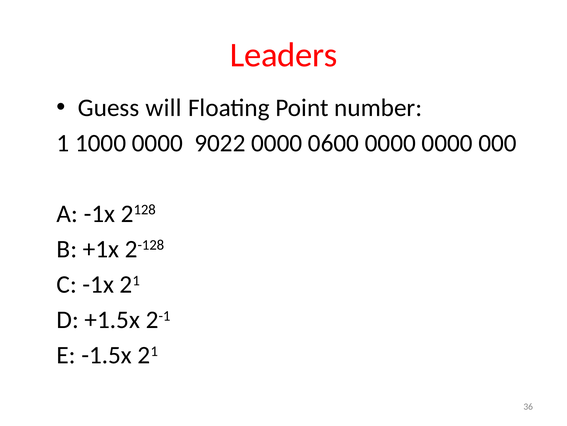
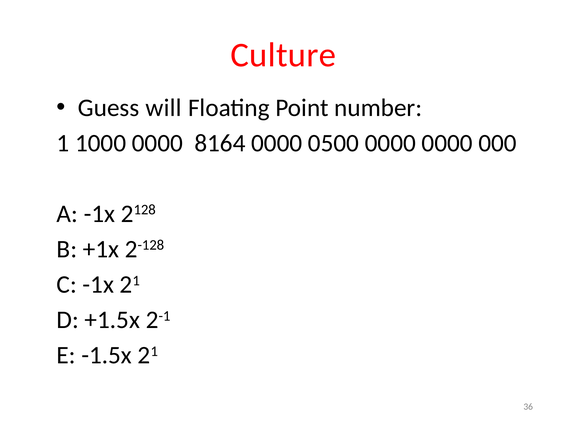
Leaders: Leaders -> Culture (283, 55)
9022: 9022 -> 8164 (220, 143)
0600: 0600 -> 0500 (334, 143)
